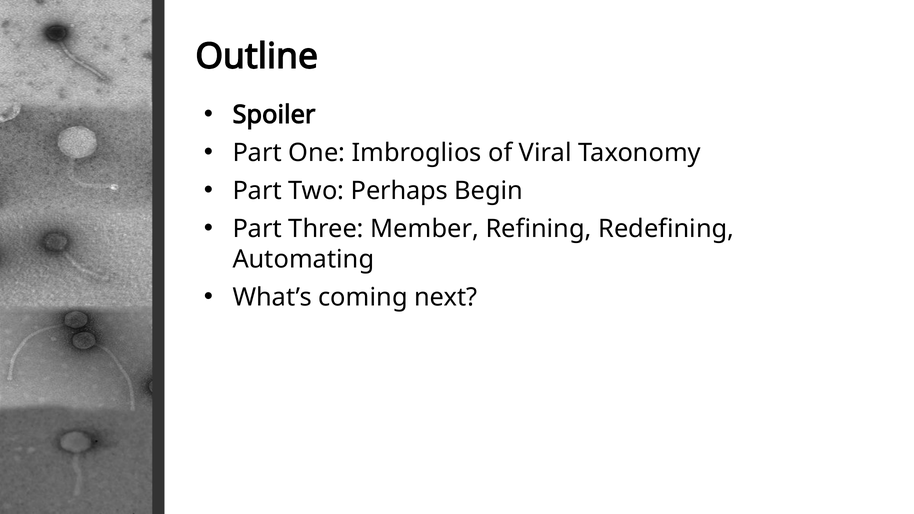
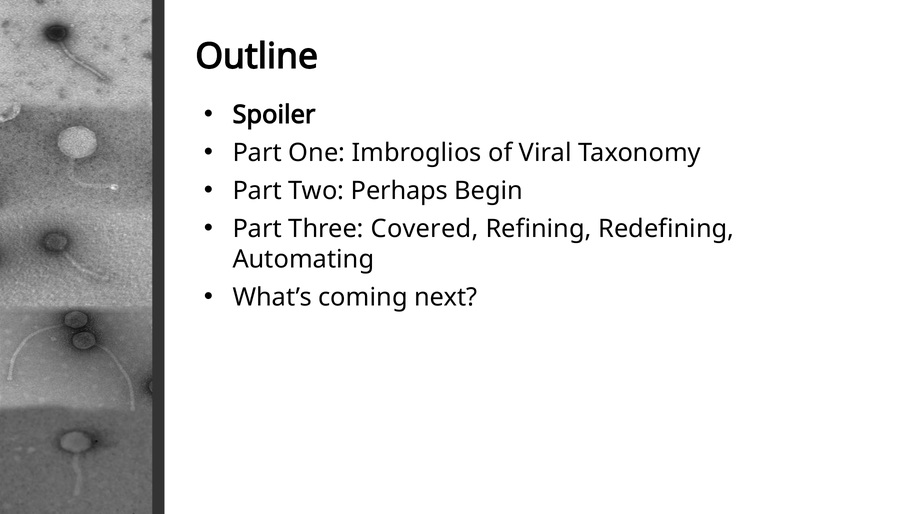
Member: Member -> Covered (425, 229)
